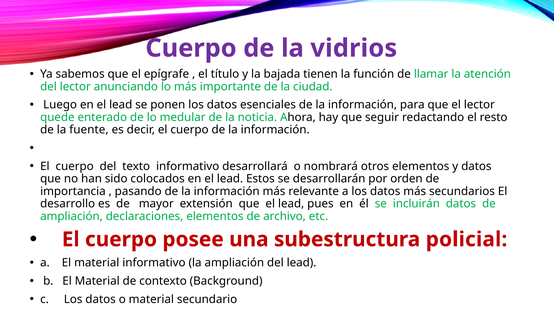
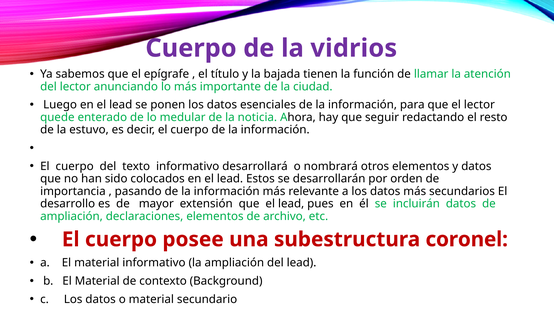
fuente: fuente -> estuvo (89, 130)
policial: policial -> coronel (467, 239)
